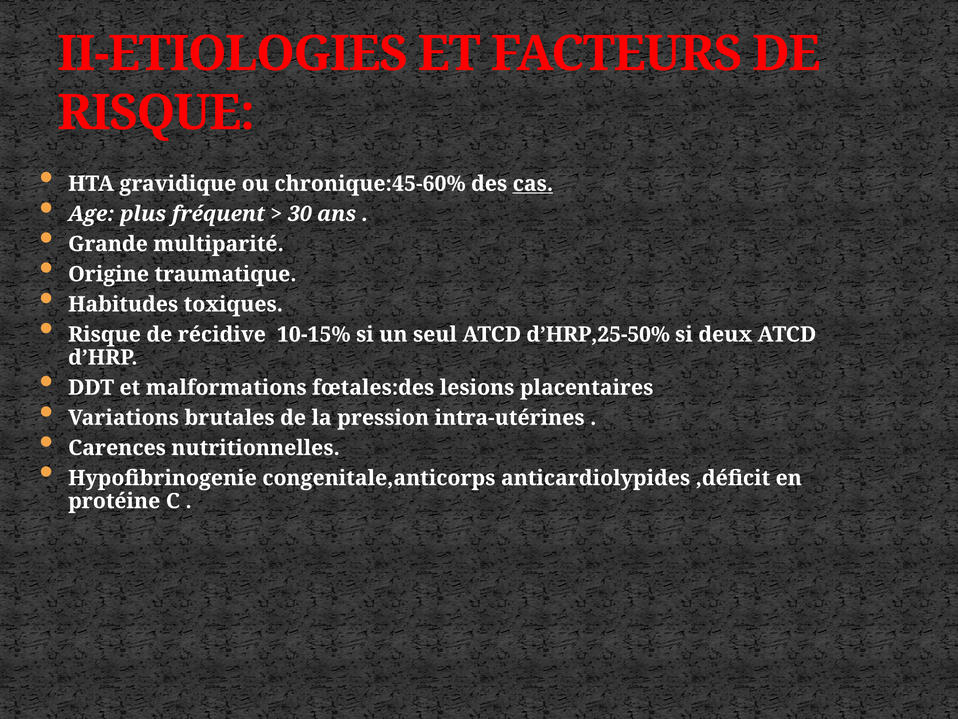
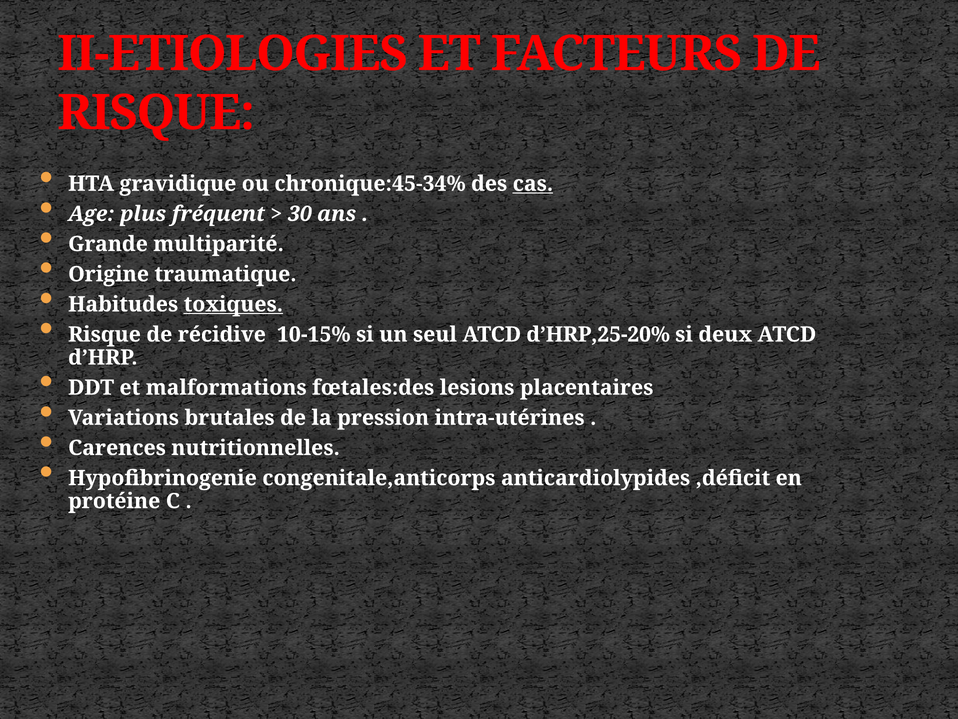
chronique:45-60%: chronique:45-60% -> chronique:45-34% (370, 184)
toxiques underline: none -> present (233, 304)
d’HRP,25-50%: d’HRP,25-50% -> d’HRP,25-20% (598, 334)
